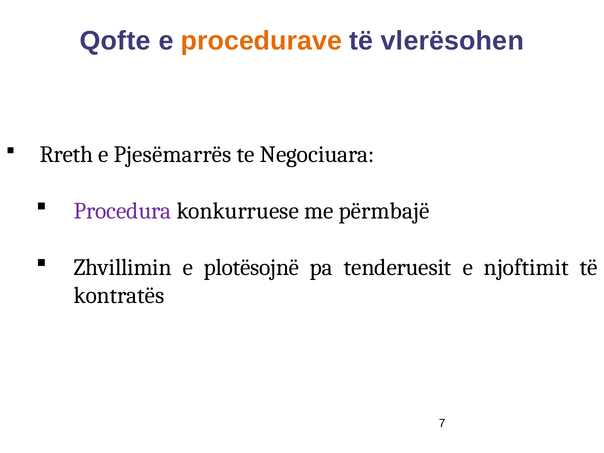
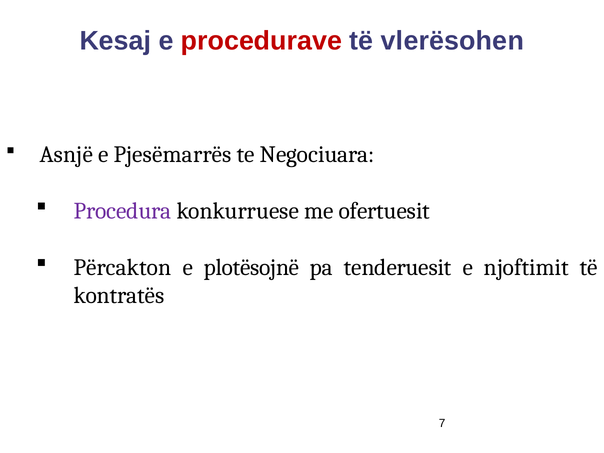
Qofte: Qofte -> Kesaj (115, 41)
procedurave colour: orange -> red (261, 41)
Rreth: Rreth -> Asnjë (66, 155)
përmbajë: përmbajë -> ofertuesit (384, 211)
Zhvillimin: Zhvillimin -> Përcakton (123, 267)
